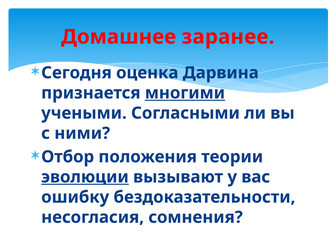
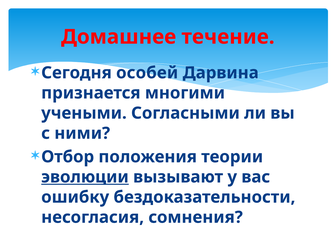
заранее: заранее -> течение (228, 37)
оценка: оценка -> особей (147, 73)
многими underline: present -> none (185, 93)
